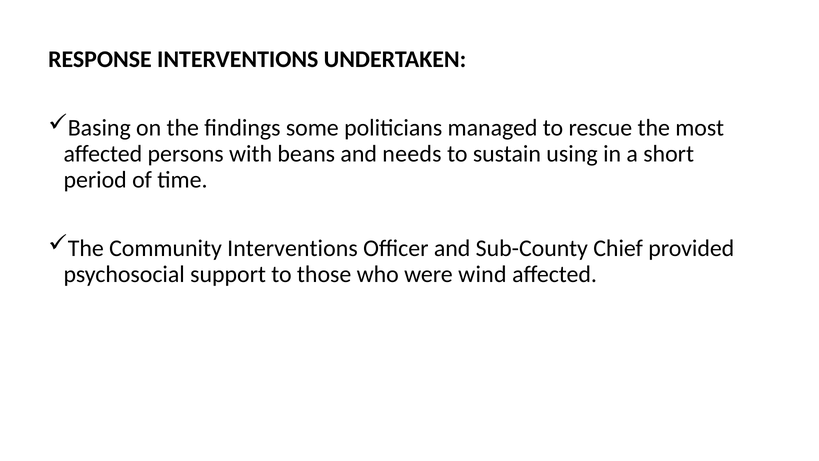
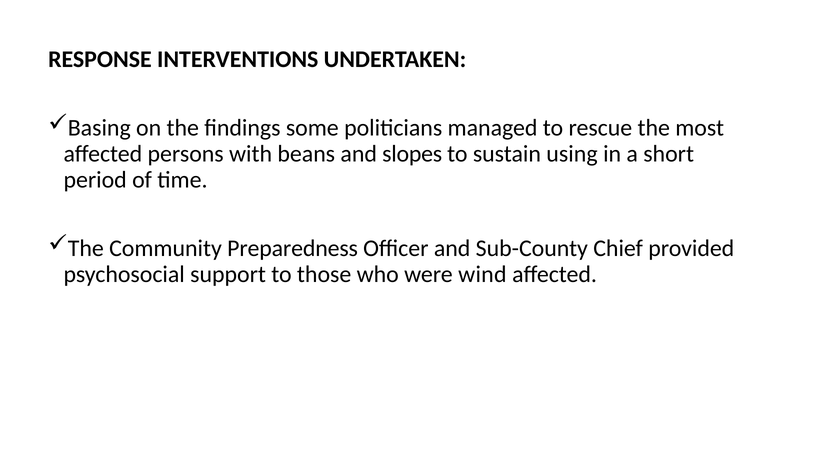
needs: needs -> slopes (412, 154)
Community Interventions: Interventions -> Preparedness (293, 248)
